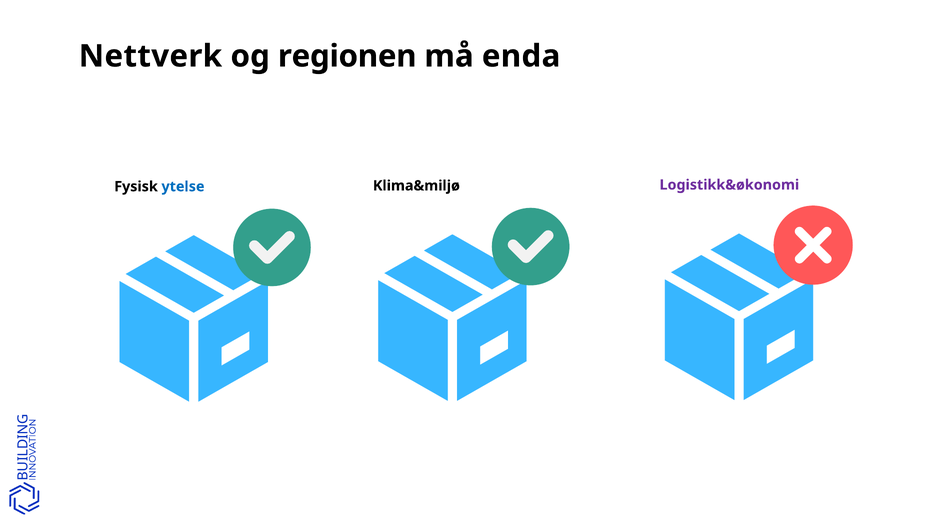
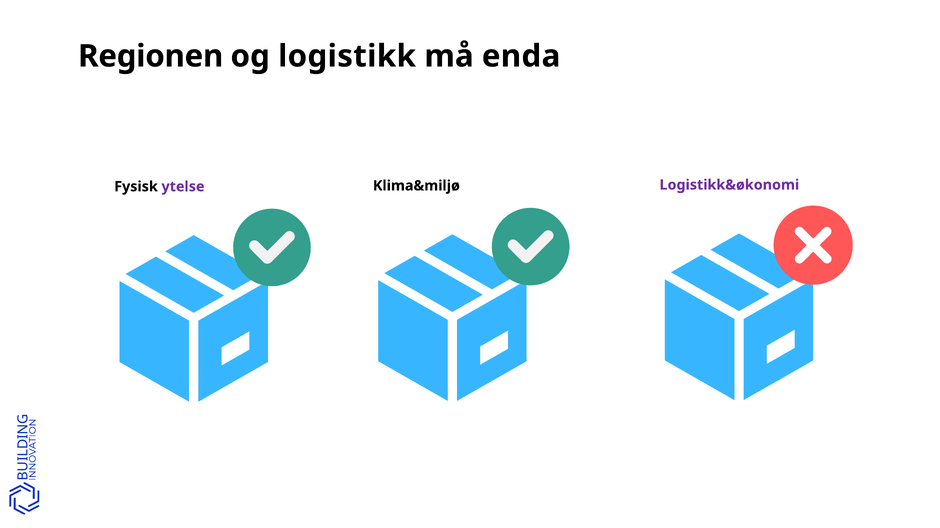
Nettverk: Nettverk -> Regionen (151, 56)
regionen: regionen -> logistikk (347, 56)
ytelse colour: blue -> purple (183, 187)
